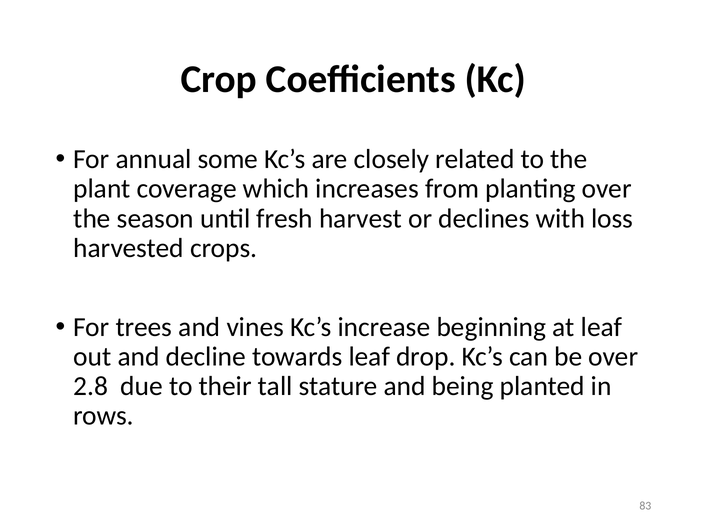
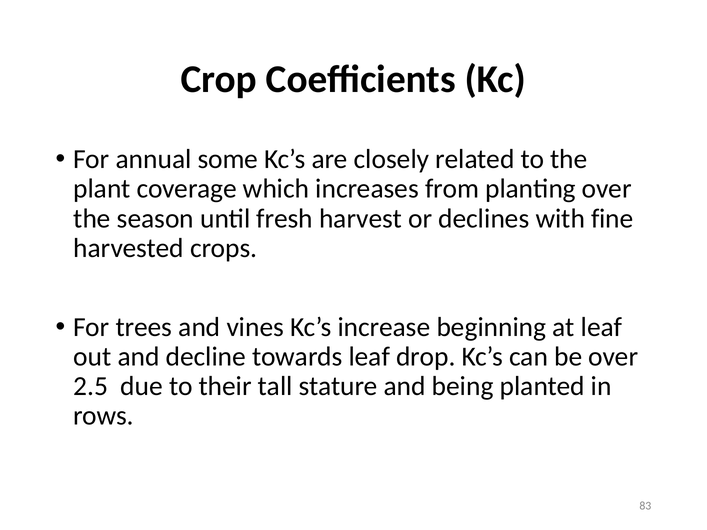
loss: loss -> fine (612, 219)
2.8: 2.8 -> 2.5 (91, 386)
